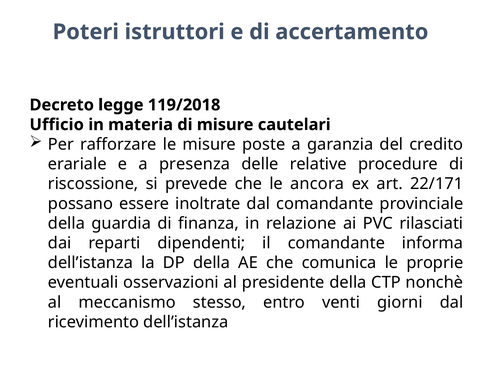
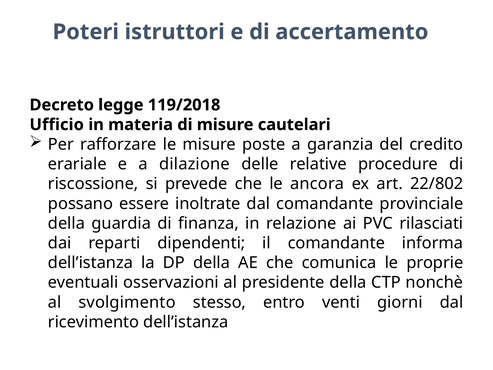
presenza: presenza -> dilazione (195, 164)
22/171: 22/171 -> 22/802 (437, 184)
meccanismo: meccanismo -> svolgimento (127, 302)
